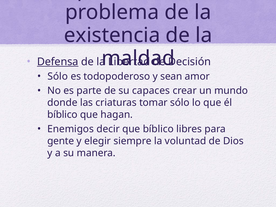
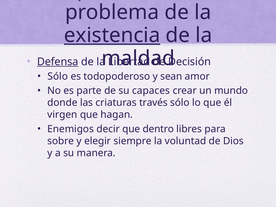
existencia underline: none -> present (112, 35)
tomar: tomar -> través (153, 103)
bíblico: bíblico -> virgen (62, 115)
que bíblico: bíblico -> dentro (158, 129)
gente: gente -> sobre (61, 141)
